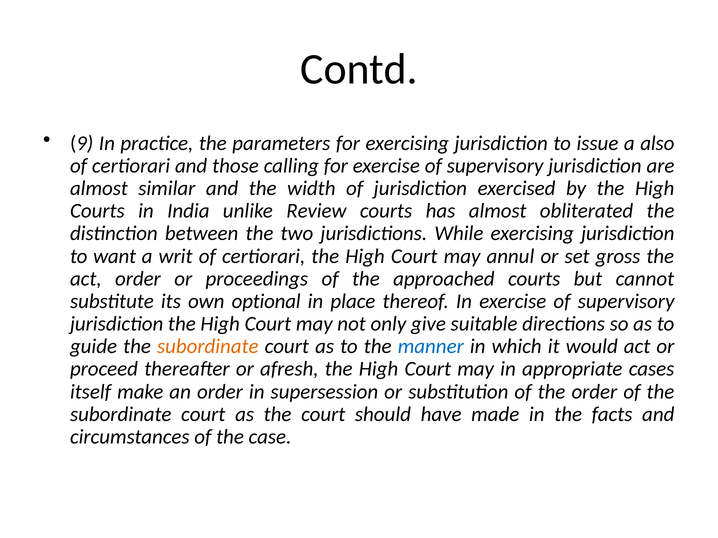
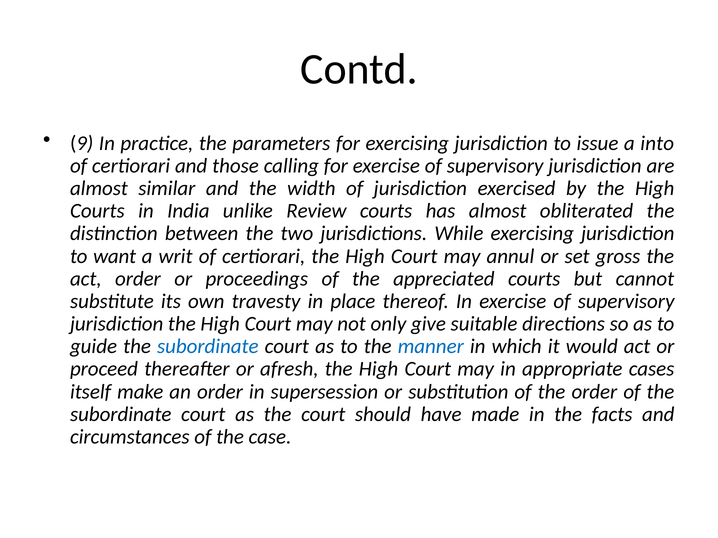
also: also -> into (657, 143)
approached: approached -> appreciated (444, 279)
optional: optional -> travesty (266, 302)
subordinate colour: orange -> blue (208, 347)
